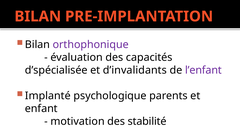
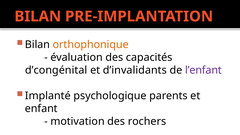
orthophonique colour: purple -> orange (91, 44)
d’spécialisée: d’spécialisée -> d’congénital (56, 70)
stabilité: stabilité -> rochers (147, 121)
